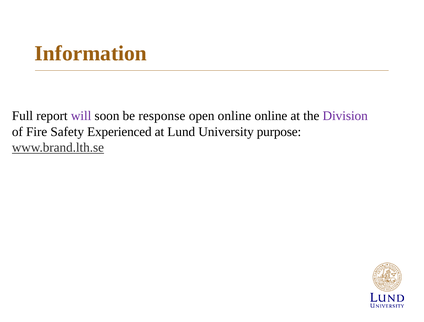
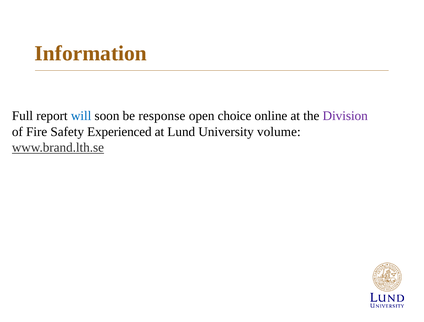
will colour: purple -> blue (81, 116)
open online: online -> choice (235, 116)
purpose: purpose -> volume (279, 132)
